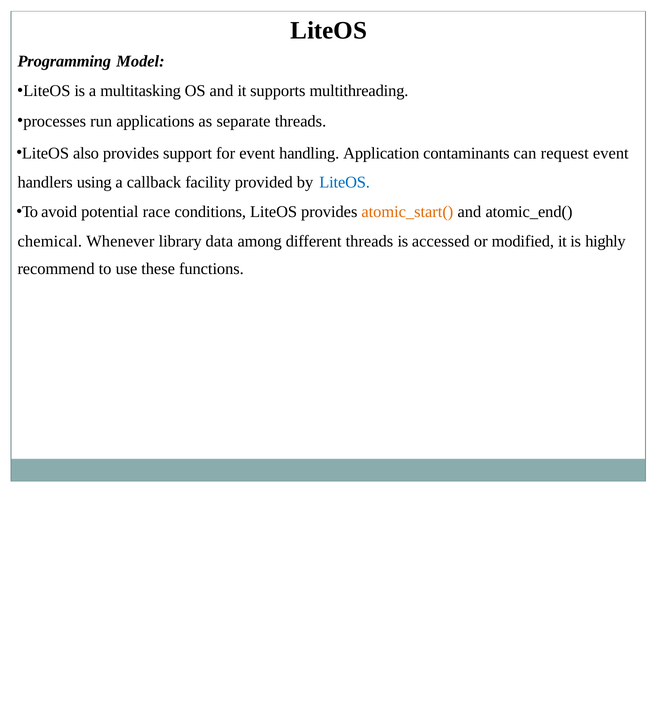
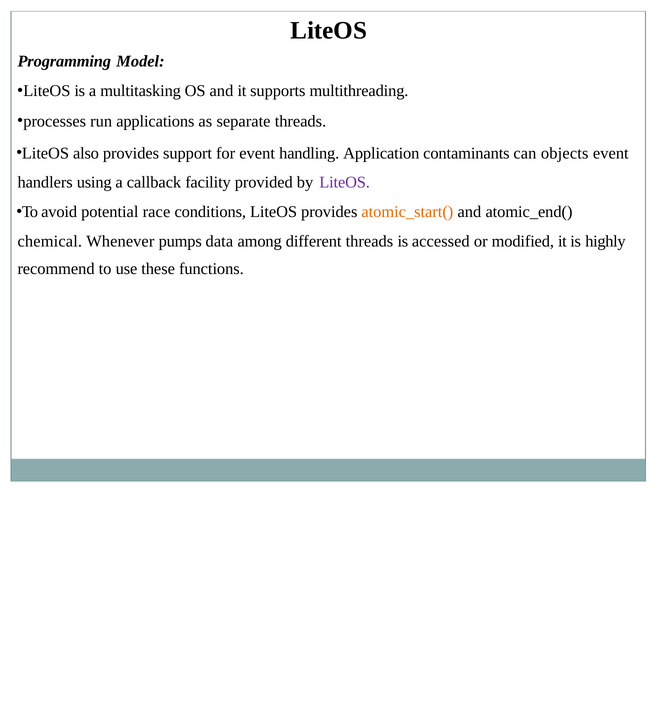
request: request -> objects (565, 153)
LiteOS colour: blue -> purple (345, 183)
library: library -> pumps (180, 242)
